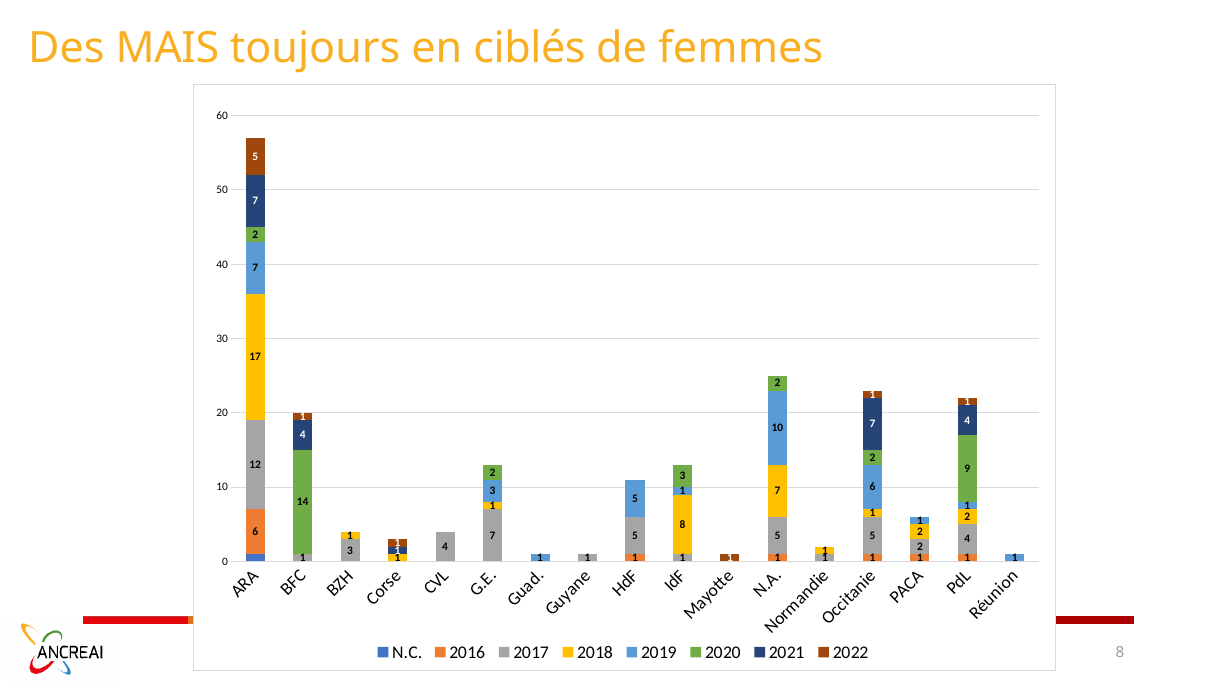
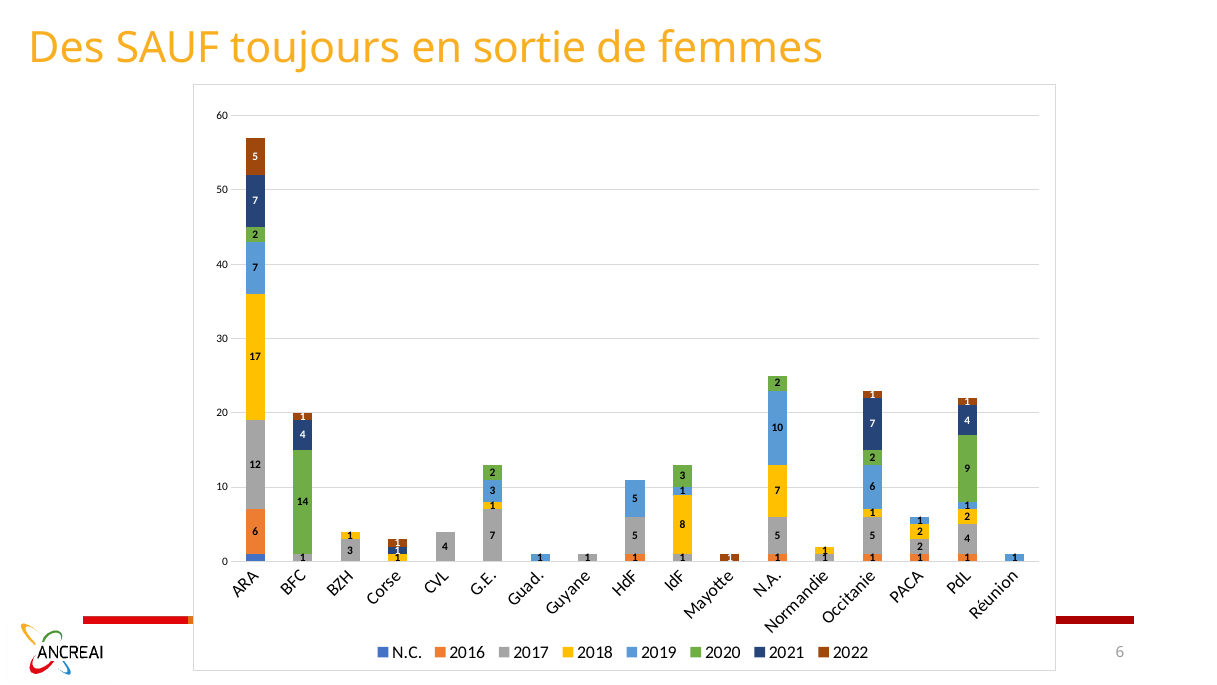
MAIS: MAIS -> SAUF (167, 48)
ciblés: ciblés -> sortie (529, 48)
8: 8 -> 6 (1120, 653)
